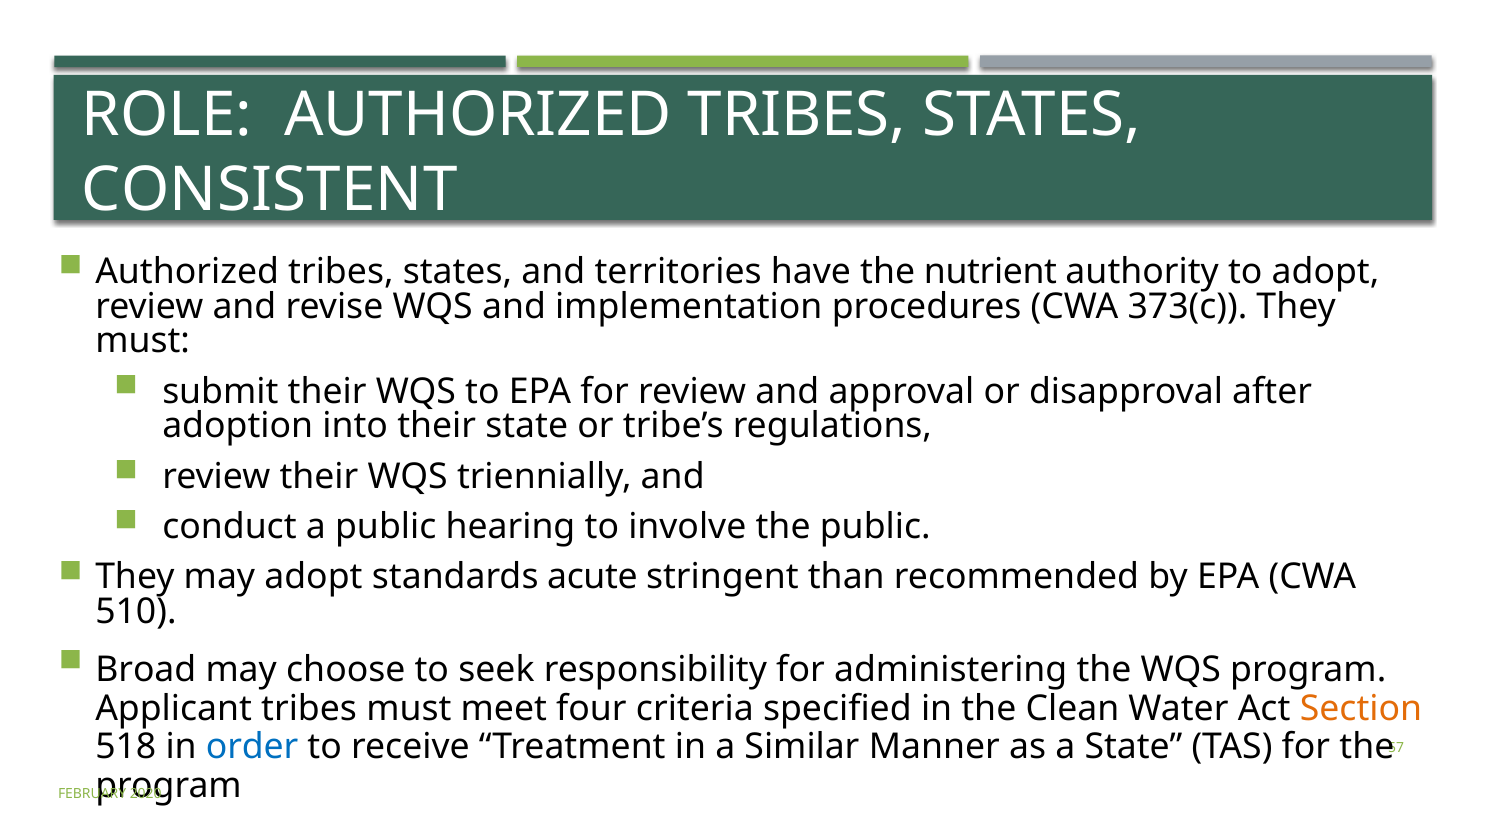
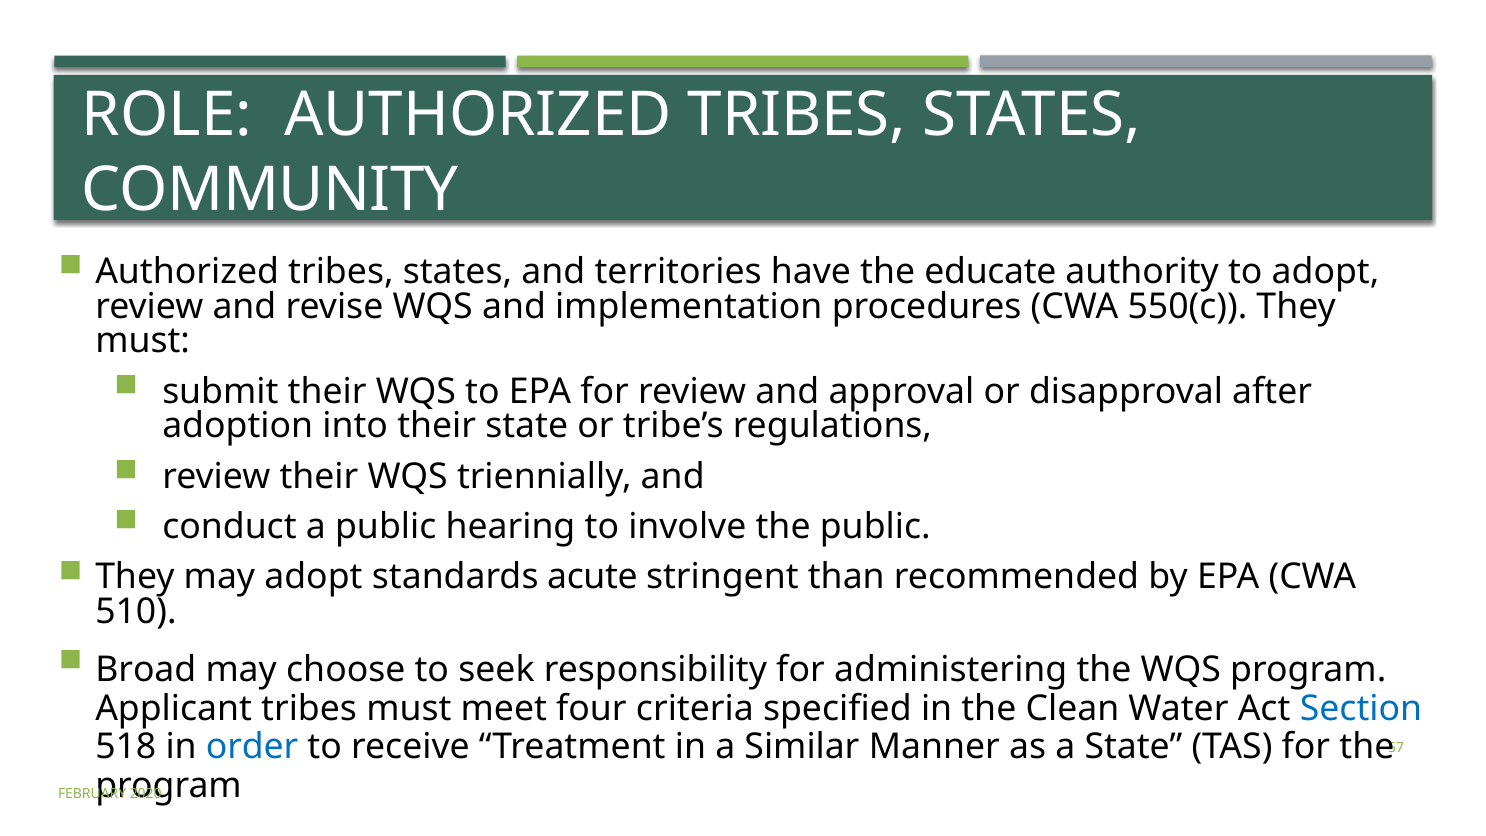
CONSISTENT: CONSISTENT -> COMMUNITY (270, 190)
nutrient: nutrient -> educate (990, 272)
373(c: 373(c -> 550(c (1187, 306)
Section colour: orange -> blue (1361, 708)
